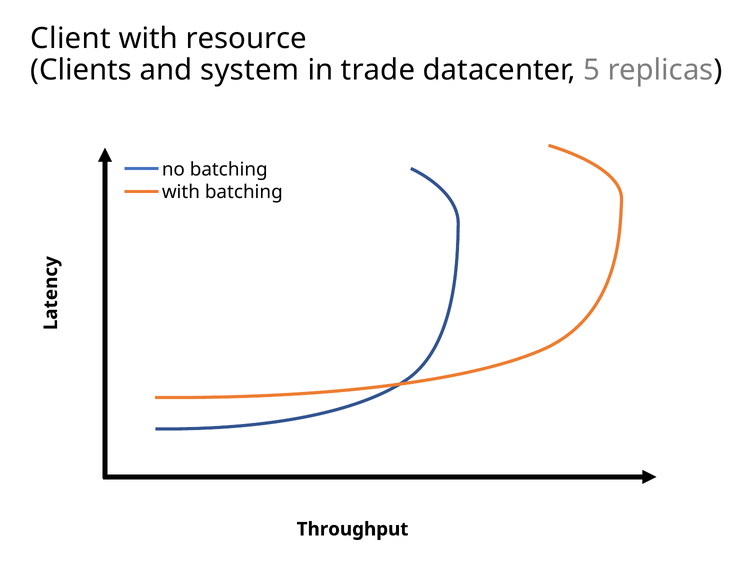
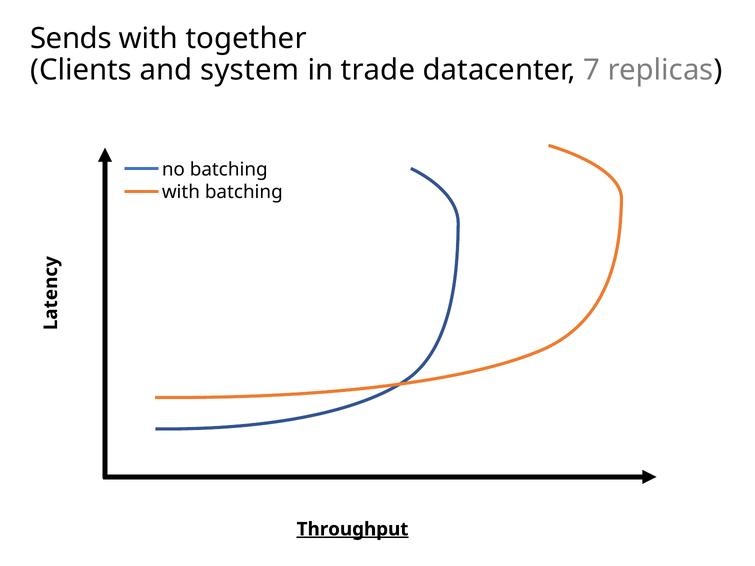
Client: Client -> Sends (71, 39)
resource: resource -> together (246, 39)
5: 5 -> 7 (592, 70)
Throughput underline: none -> present (353, 529)
